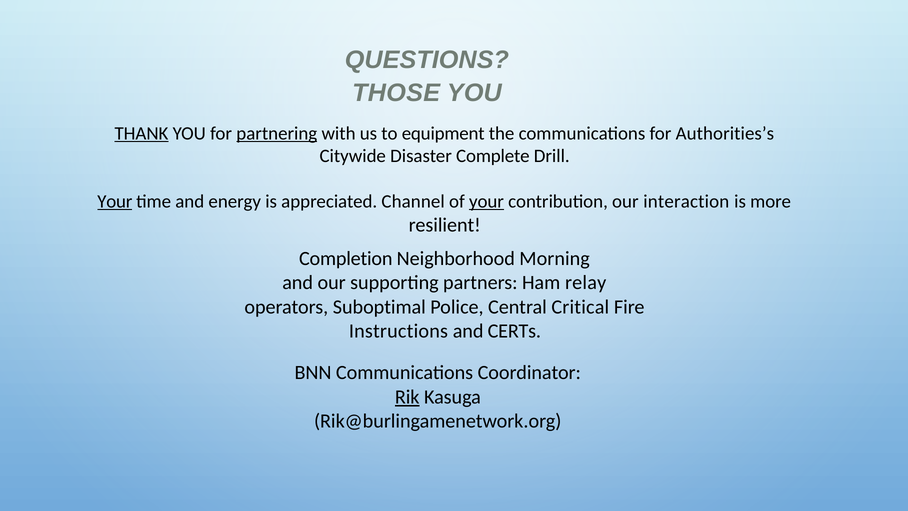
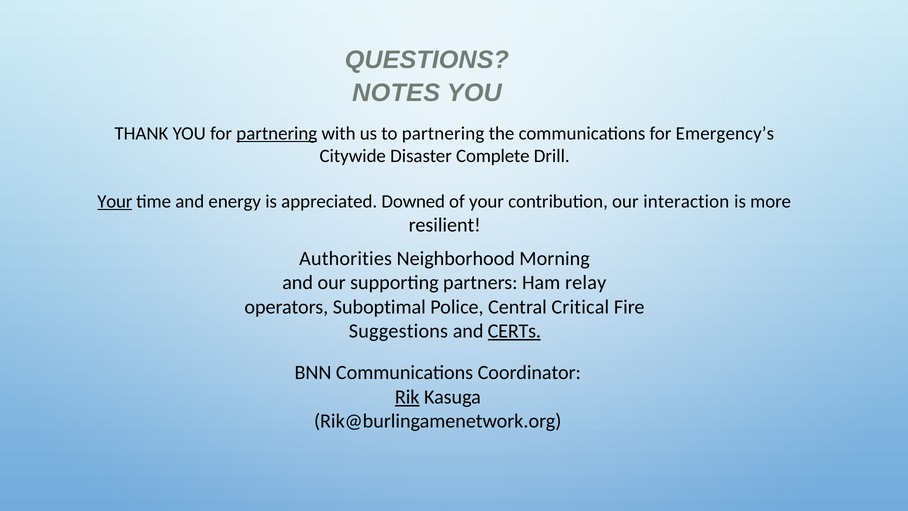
THOSE: THOSE -> NOTES (396, 93)
THANK underline: present -> none (141, 133)
to equipment: equipment -> partnering (443, 133)
Authorities’s: Authorities’s -> Emergency’s (725, 133)
Channel: Channel -> Downed (413, 201)
your underline: present -> none (486, 201)
Completion: Completion -> Authorities (346, 258)
Instructions: Instructions -> Suggestions (398, 331)
CERTs underline: none -> present (514, 331)
